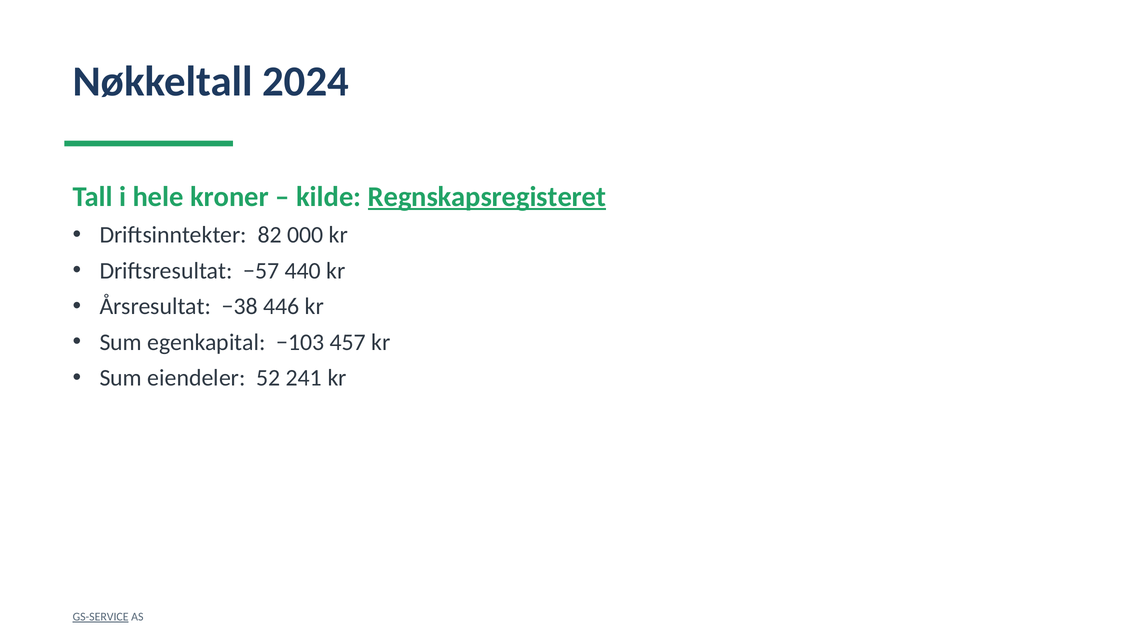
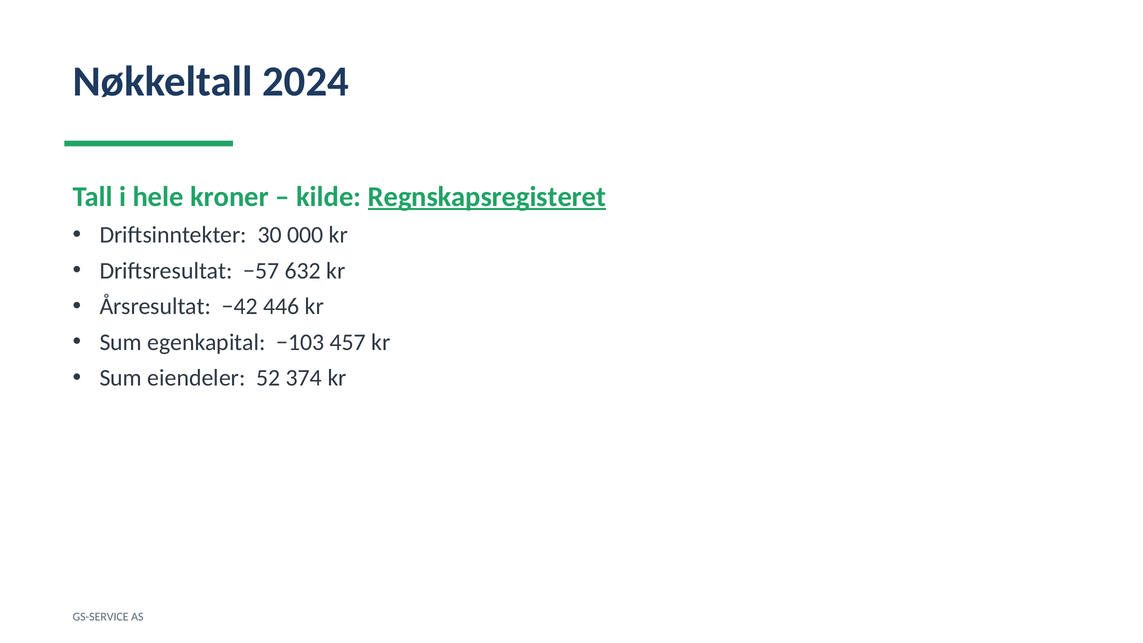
82: 82 -> 30 (270, 235)
440: 440 -> 632 (303, 271)
−38: −38 -> −42 (240, 307)
241: 241 -> 374 (304, 378)
GS-SERVICE underline: present -> none (101, 617)
